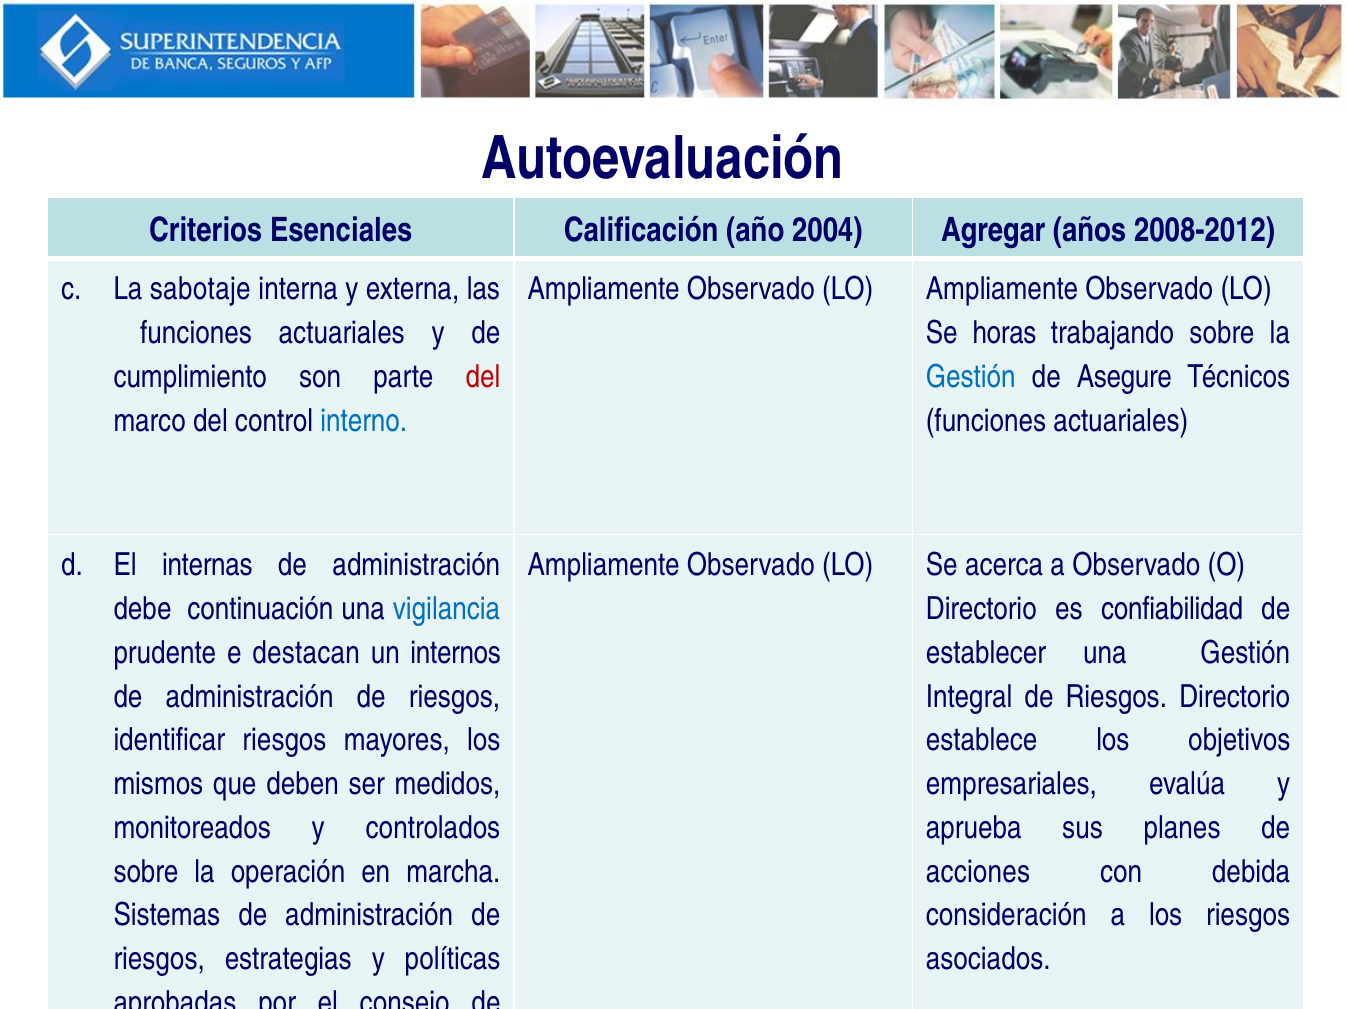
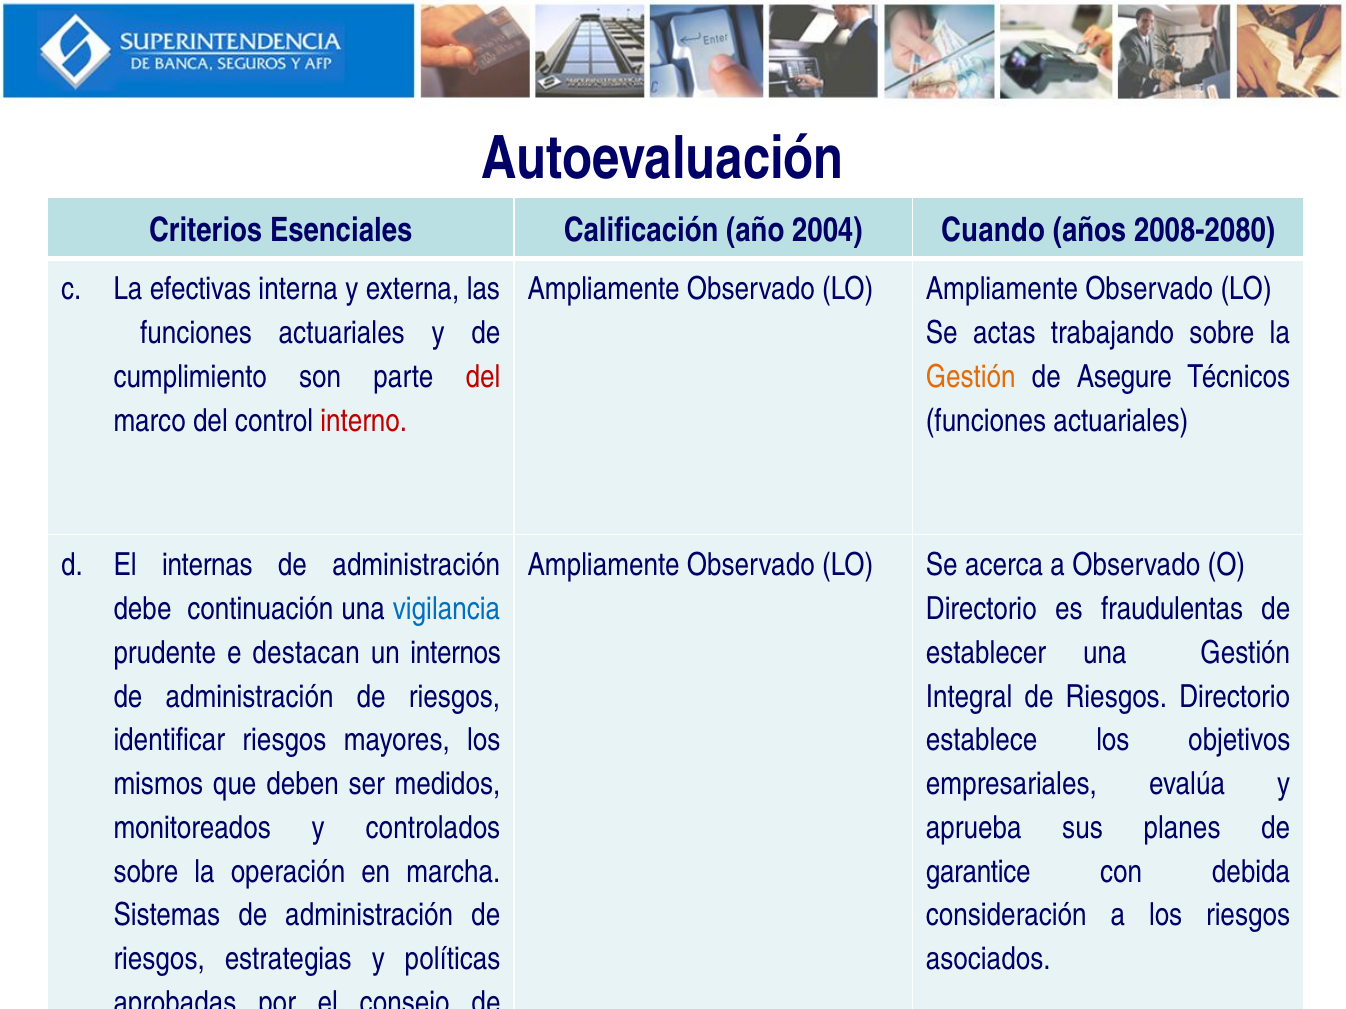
Agregar: Agregar -> Cuando (993, 230)
2008-2012: 2008-2012 -> 2008-2080 (1205, 230)
sabotaje: sabotaje -> efectivas (201, 290)
horas: horas -> actas (1004, 333)
Gestión colour: blue -> orange (971, 377)
interno colour: blue -> red (364, 421)
confiabilidad: confiabilidad -> fraudulentas (1172, 609)
acciones: acciones -> garantice (978, 872)
